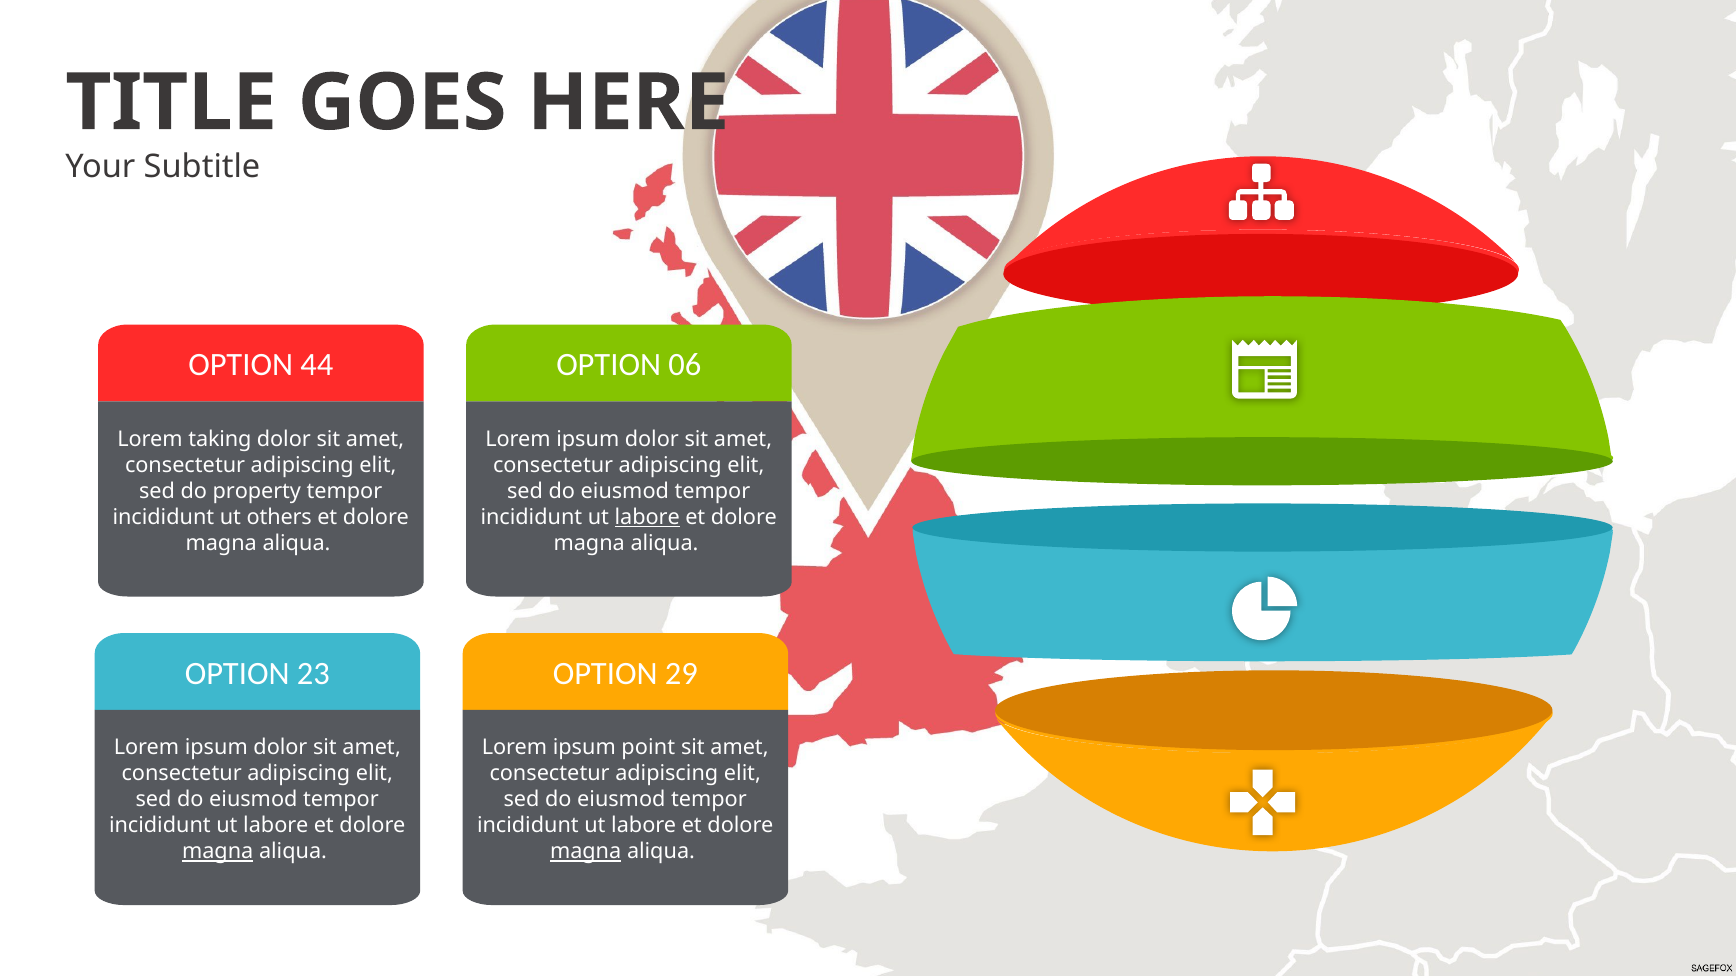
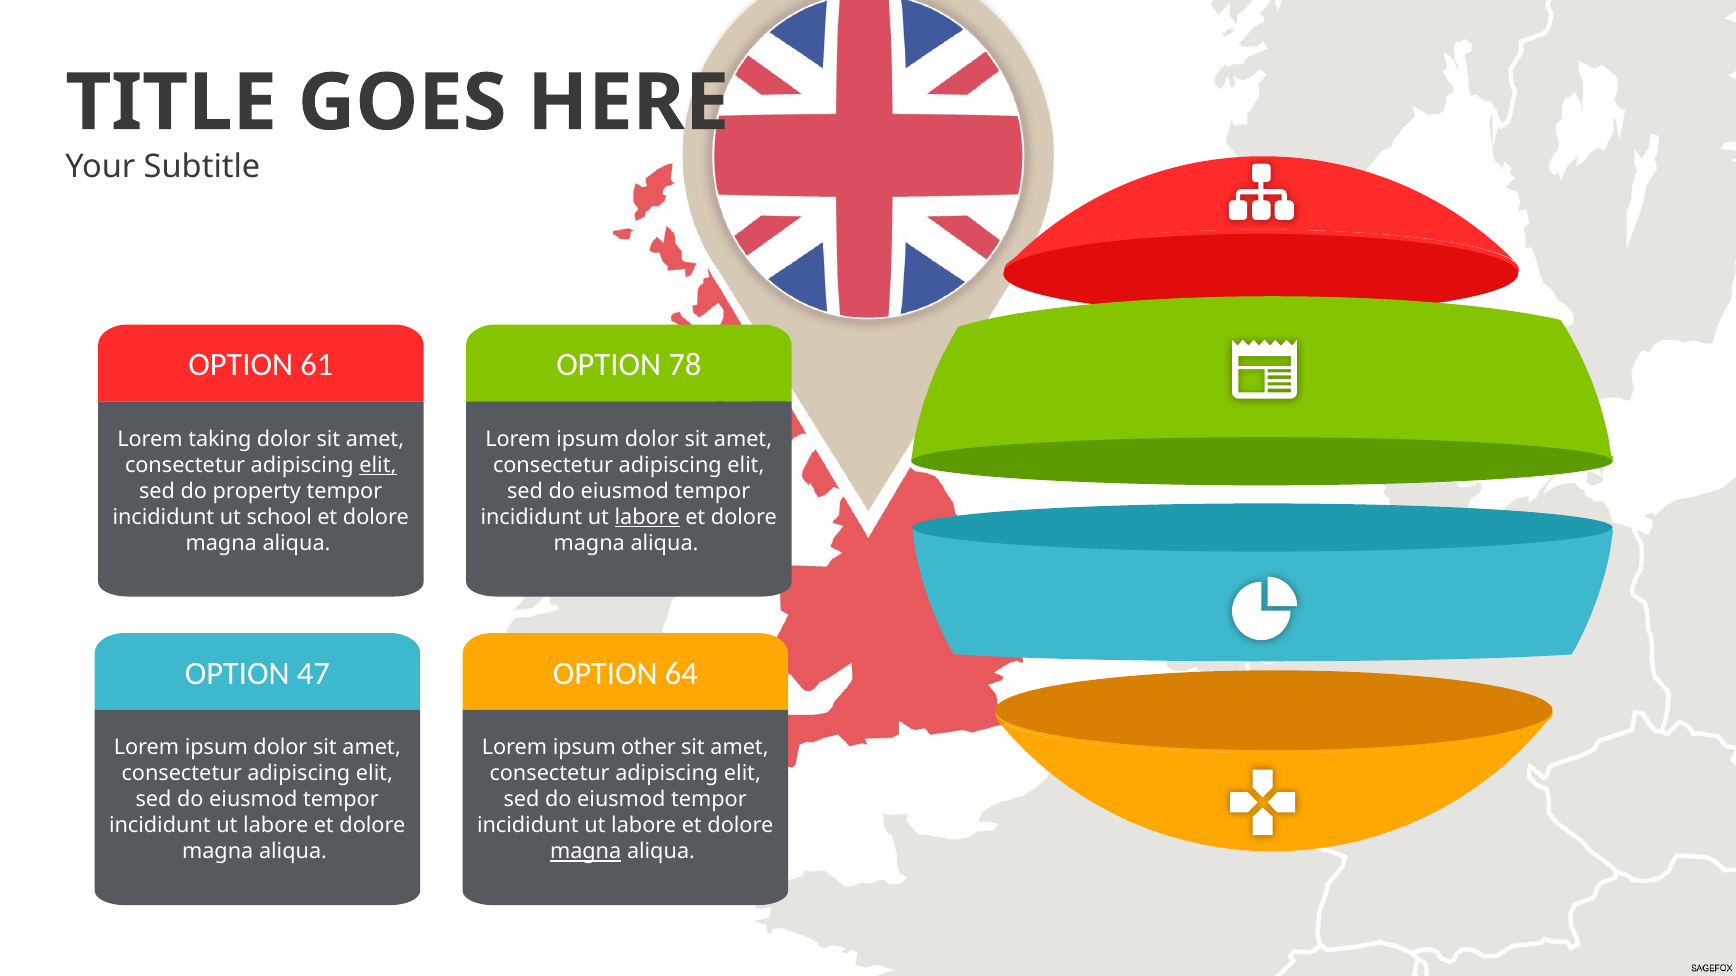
44: 44 -> 61 (317, 365)
06: 06 -> 78 (685, 365)
elit underline: none -> present (378, 465)
others: others -> school (279, 517)
23: 23 -> 47 (313, 674)
29: 29 -> 64 (681, 674)
point: point -> other (648, 748)
magna underline: present -> none (218, 852)
